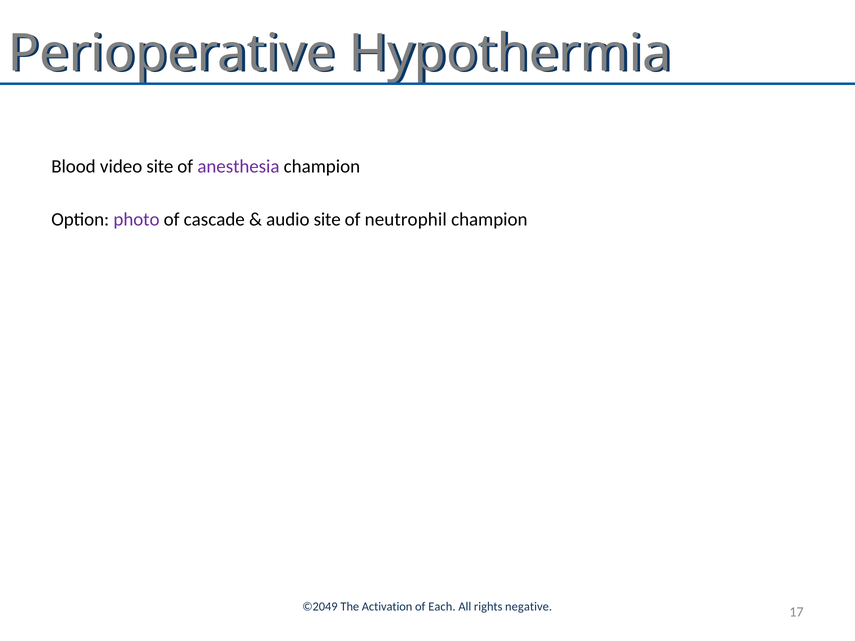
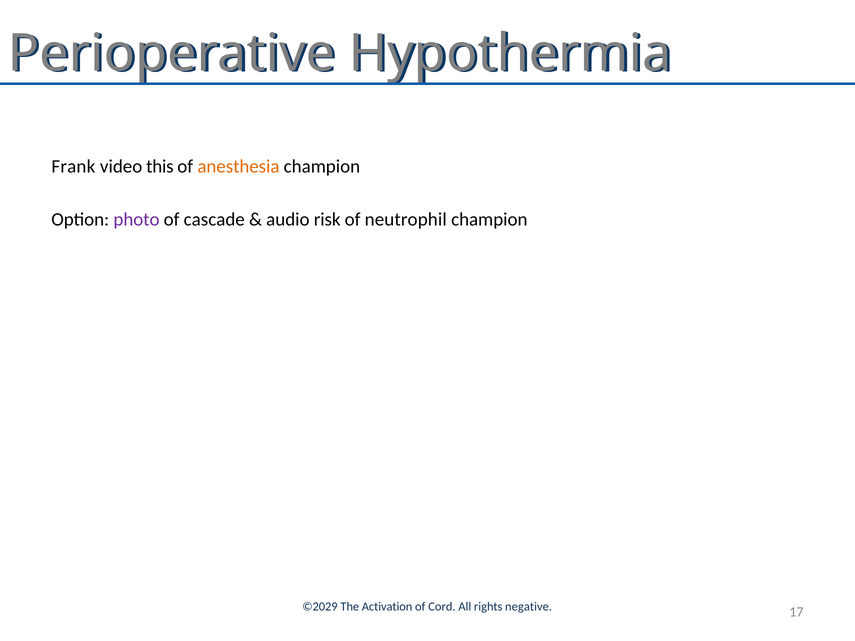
Blood: Blood -> Frank (73, 167)
video site: site -> this (160, 167)
anesthesia colour: purple -> orange (238, 167)
audio site: site -> risk (327, 220)
©2049: ©2049 -> ©2029 (320, 607)
Each: Each -> Cord (442, 607)
